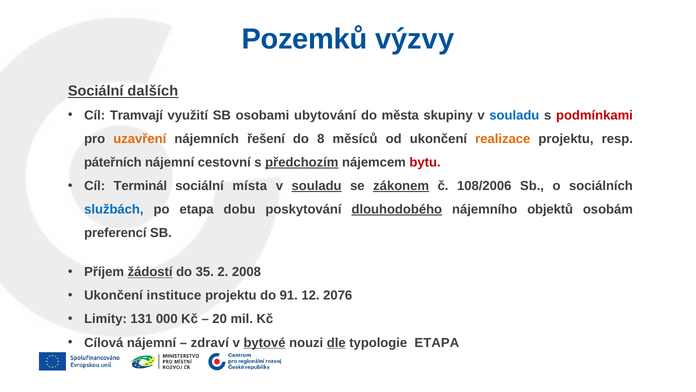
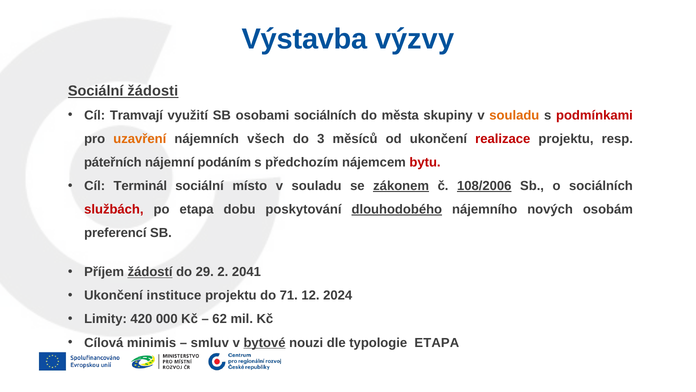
Pozemků: Pozemků -> Výstavba (305, 39)
dalších: dalších -> žádosti (153, 91)
osobami ubytování: ubytování -> sociálních (325, 115)
souladu colour: blue -> orange (514, 115)
řešení: řešení -> všech (266, 139)
8: 8 -> 3 (321, 139)
realizace colour: orange -> red (503, 139)
cestovní: cestovní -> podáním (224, 162)
předchozím underline: present -> none (302, 162)
místa: místa -> místo (250, 186)
souladu underline: present -> none (317, 186)
108/2006 underline: none -> present (484, 186)
službách colour: blue -> red (114, 209)
objektů: objektů -> nových (550, 209)
35: 35 -> 29 (205, 272)
2008: 2008 -> 2041 (246, 272)
91: 91 -> 71 (289, 295)
2076: 2076 -> 2024 (338, 295)
131: 131 -> 420 (141, 319)
20: 20 -> 62 (220, 319)
Cílová nájemní: nájemní -> minimis (152, 342)
zdraví: zdraví -> smluv (210, 342)
dle underline: present -> none (336, 342)
